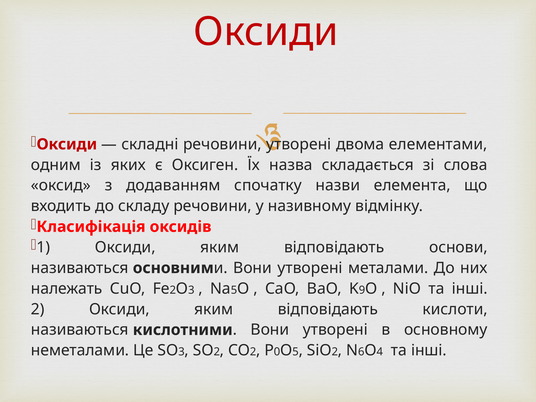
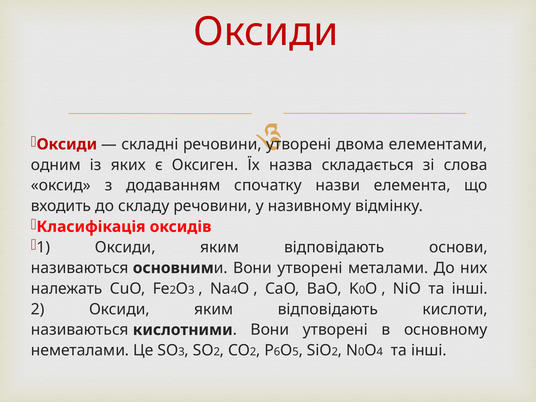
5: 5 -> 4 (234, 290)
9: 9 -> 0 (362, 290)
0: 0 -> 6 (277, 352)
6: 6 -> 0 (361, 352)
